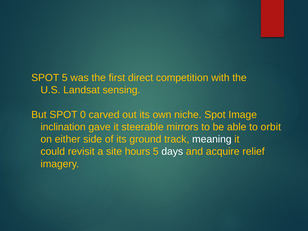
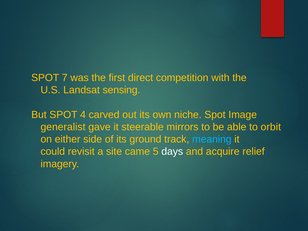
SPOT 5: 5 -> 7 (65, 78)
0: 0 -> 4 (83, 115)
inclination: inclination -> generalist (63, 127)
meaning colour: white -> light blue (212, 139)
hours: hours -> came (137, 152)
